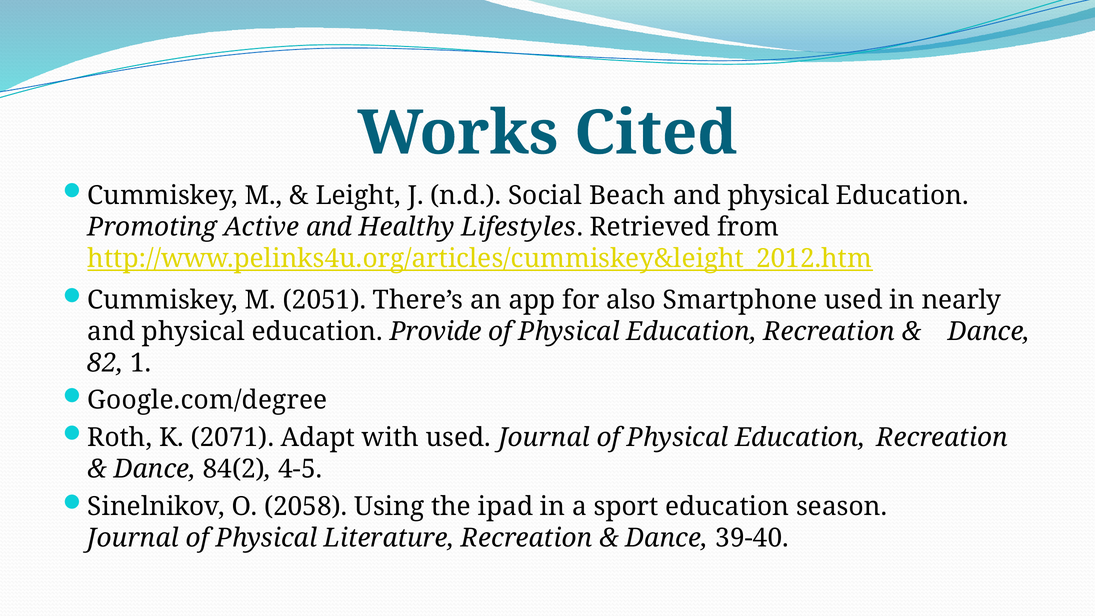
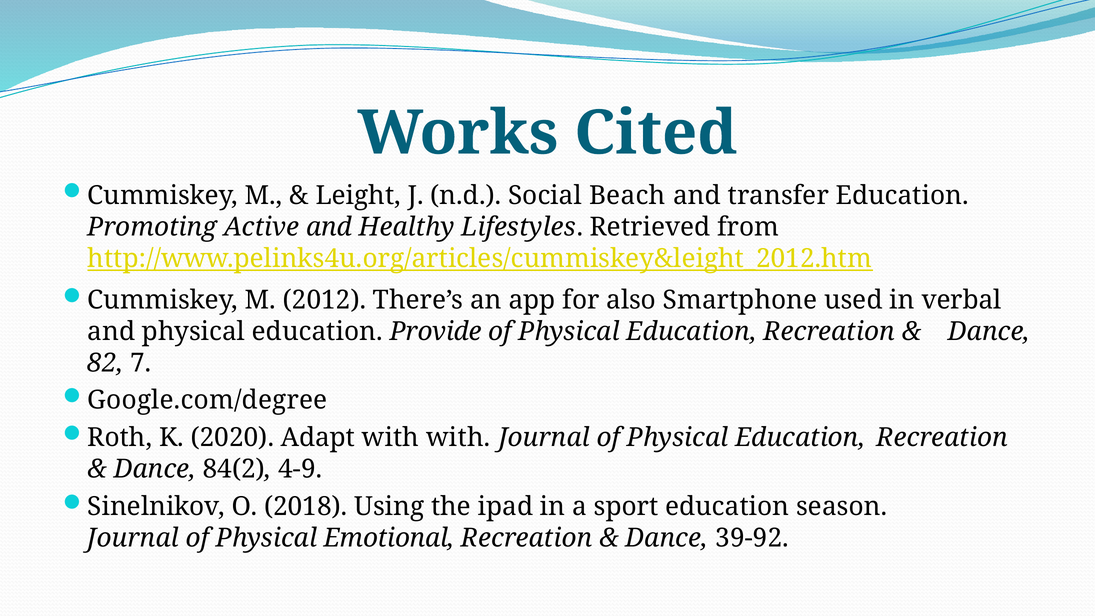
physical: physical -> transfer (778, 195)
2051: 2051 -> 2012 (324, 300)
nearly: nearly -> verbal (961, 300)
1: 1 -> 7 (141, 363)
2071: 2071 -> 2020 (232, 438)
with used: used -> with (458, 438)
4-5: 4-5 -> 4-9 (300, 469)
2058: 2058 -> 2018 (306, 506)
Literature: Literature -> Emotional (389, 538)
39-40: 39-40 -> 39-92 (752, 538)
